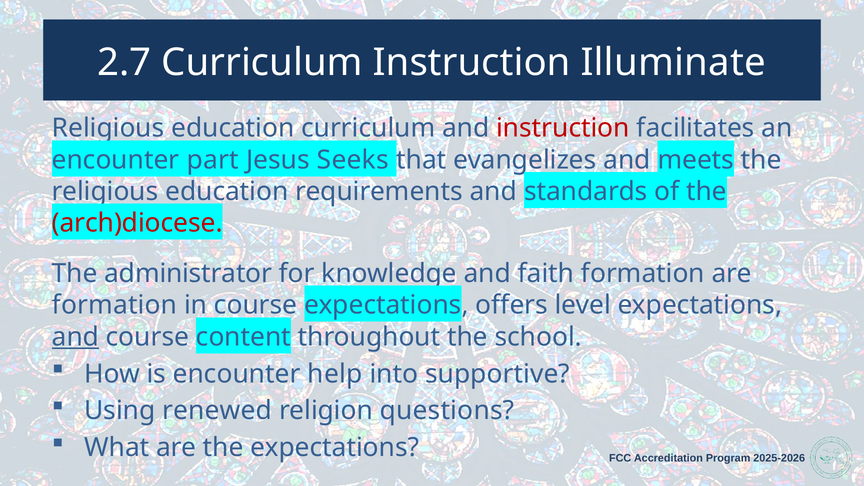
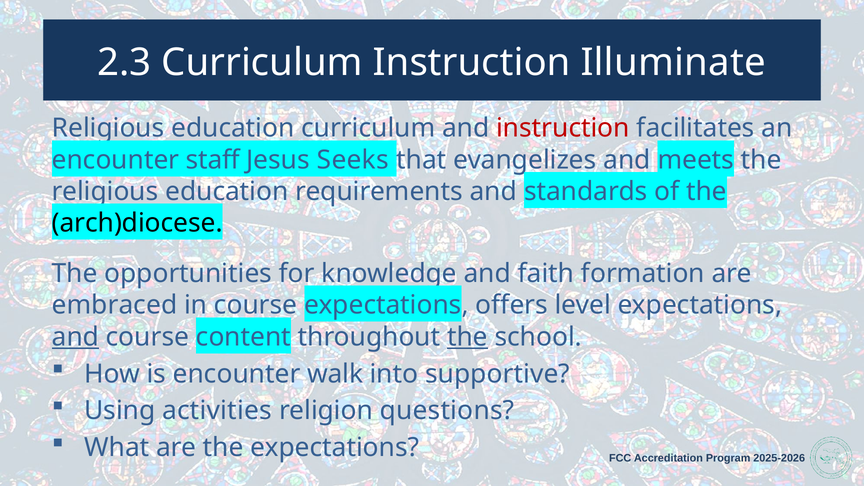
2.7: 2.7 -> 2.3 (124, 63)
part: part -> staff (213, 160)
arch)diocese colour: red -> black (137, 223)
administrator: administrator -> opportunities (188, 274)
formation: formation -> embraced (115, 305)
the underline: none -> present (467, 337)
help: help -> walk (335, 374)
renewed: renewed -> activities (217, 411)
